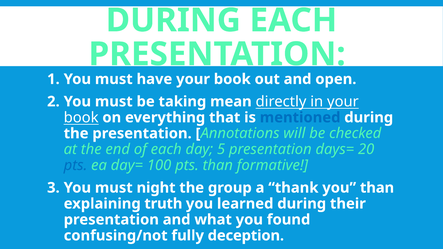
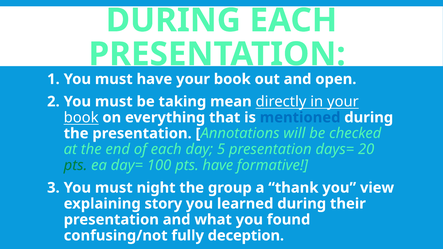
pts colour: blue -> green (76, 165)
pts than: than -> have (218, 165)
you than: than -> view (377, 188)
truth: truth -> story (163, 204)
